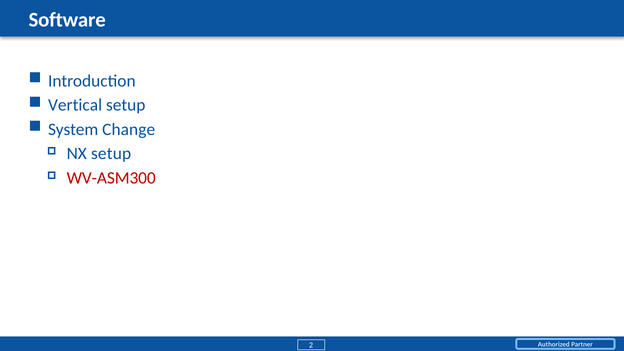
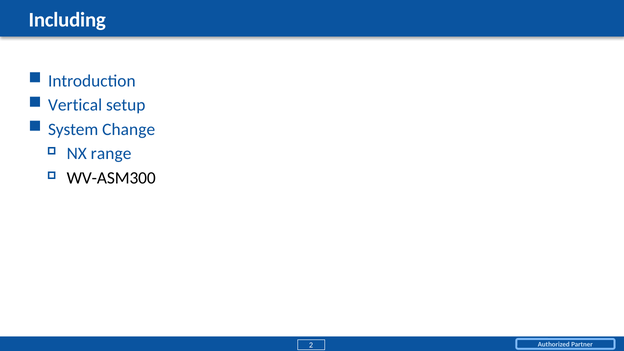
Software: Software -> Including (67, 20)
NX setup: setup -> range (111, 154)
WV-ASM300 colour: red -> black (111, 178)
